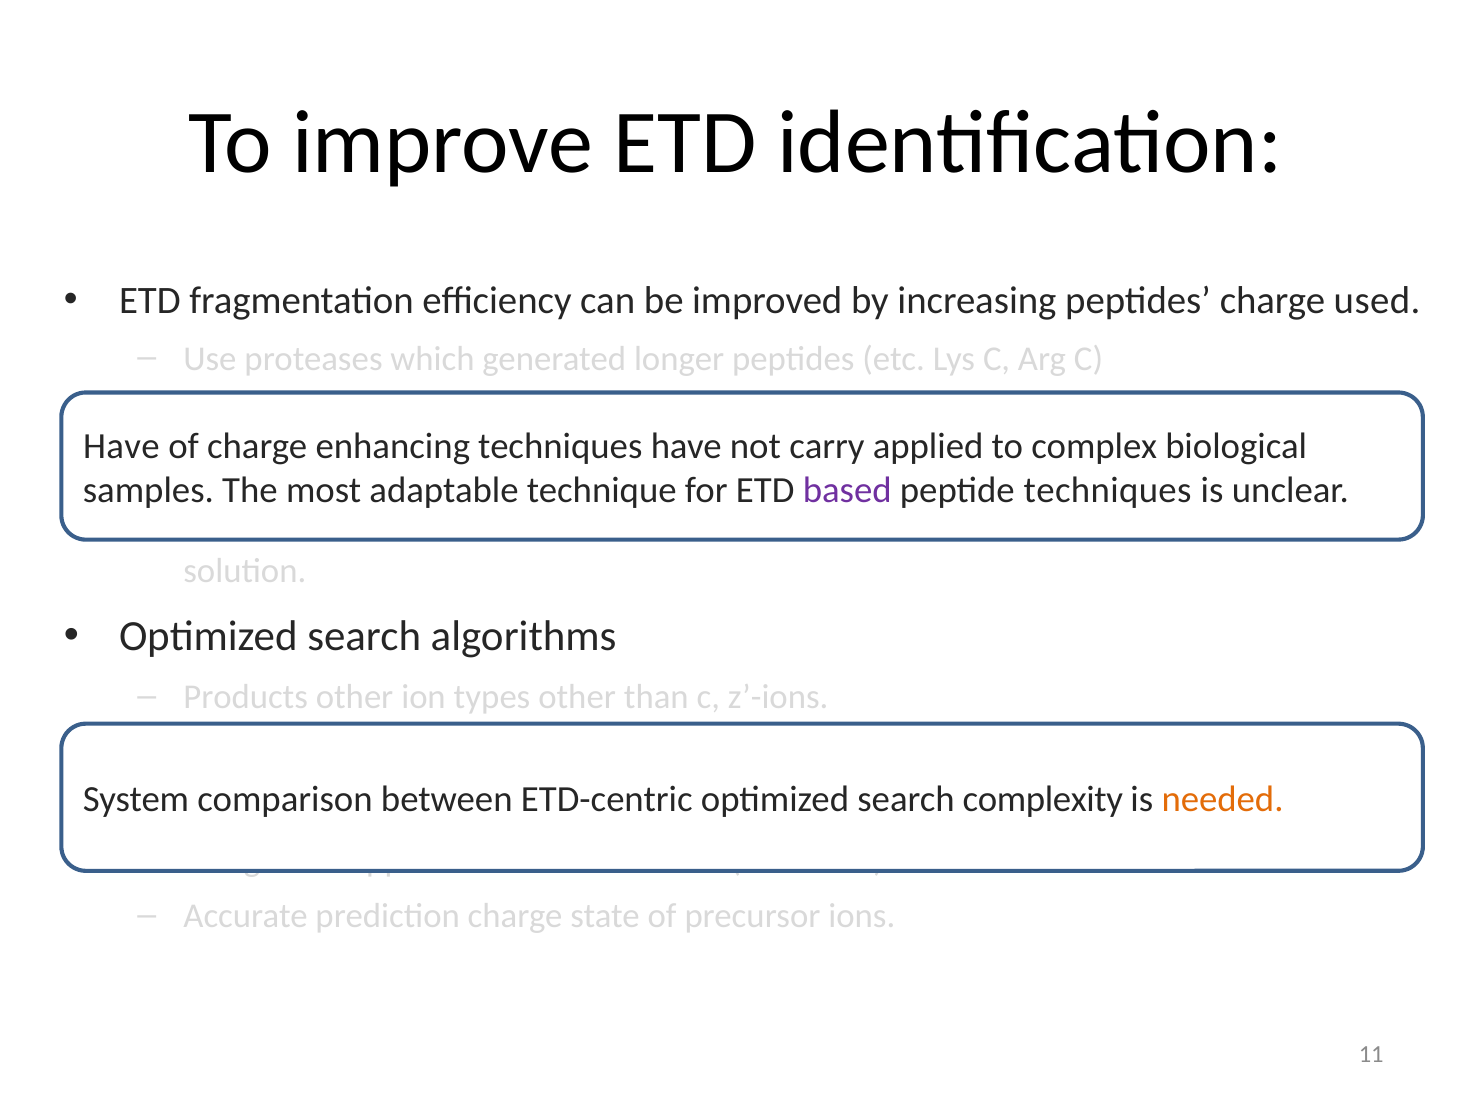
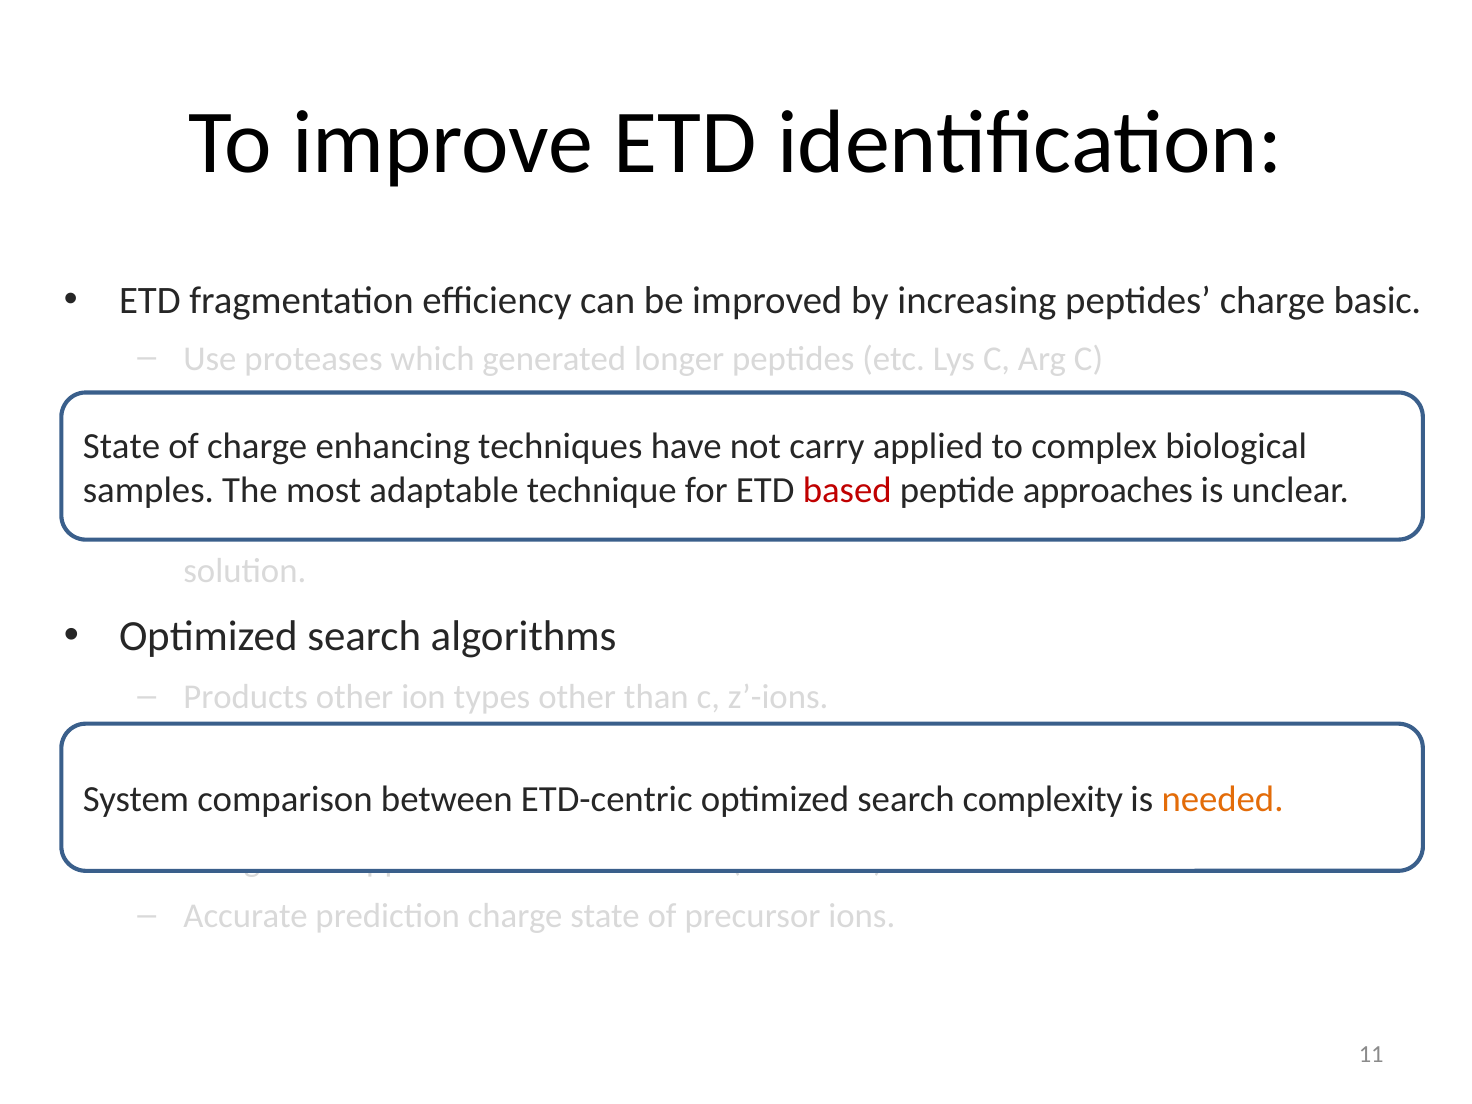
charge used: used -> basic (1377, 300)
Have: Have -> State (122, 446)
based colour: purple -> red (847, 491)
peptide techniques: techniques -> approaches (1108, 491)
